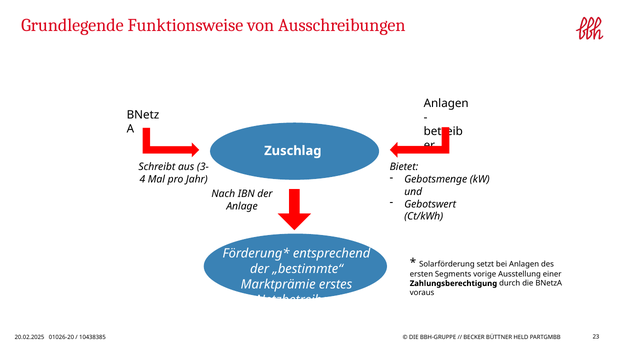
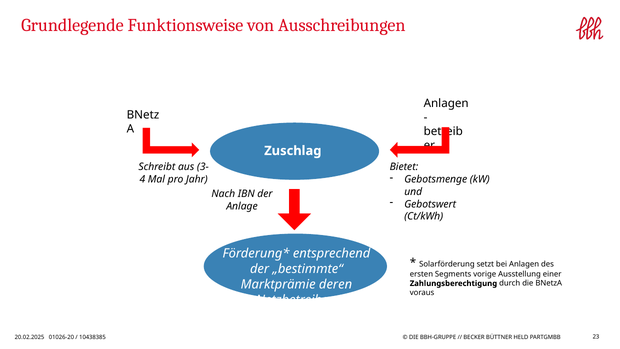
erstes: erstes -> deren (336, 284)
